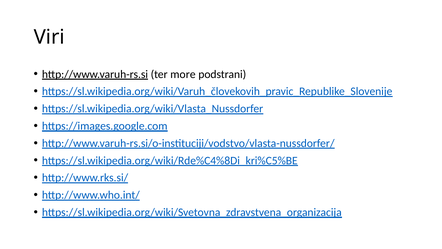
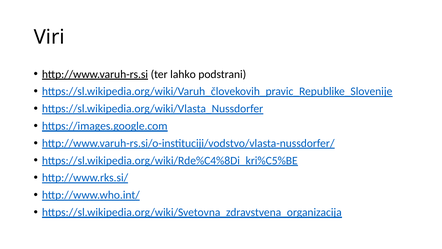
more: more -> lahko (183, 74)
